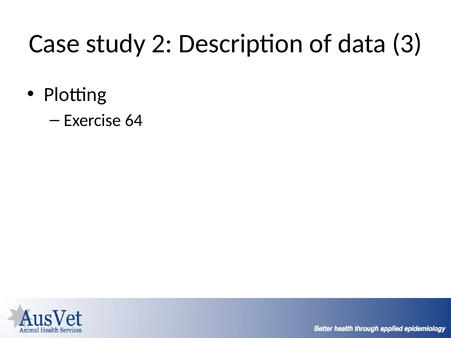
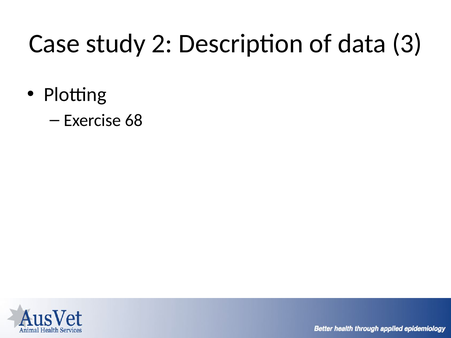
64: 64 -> 68 (134, 121)
